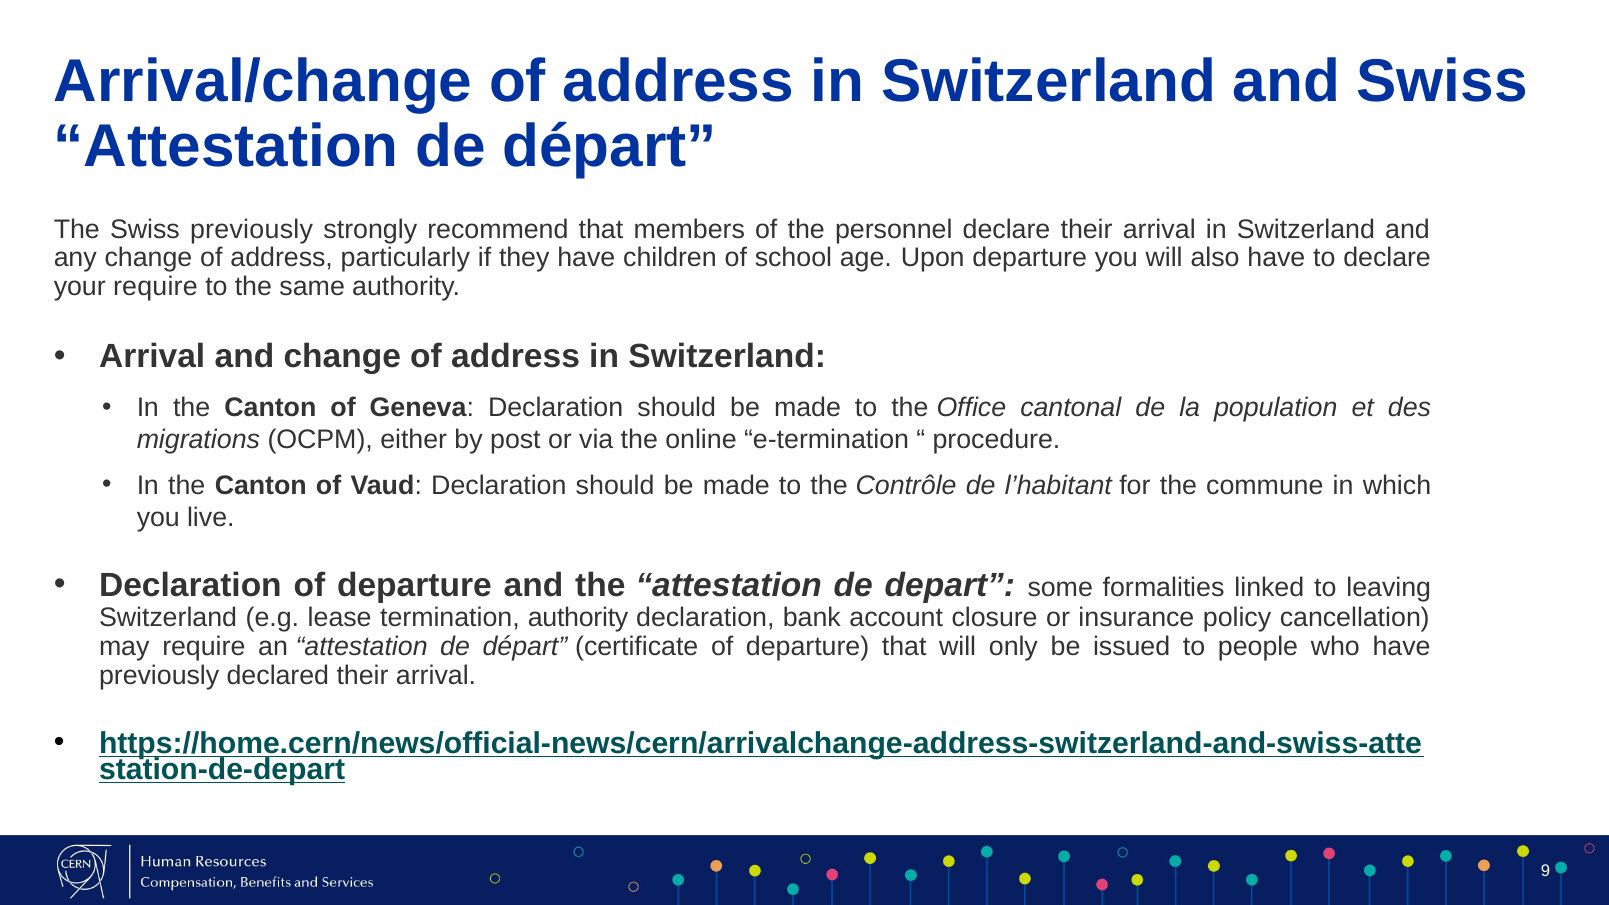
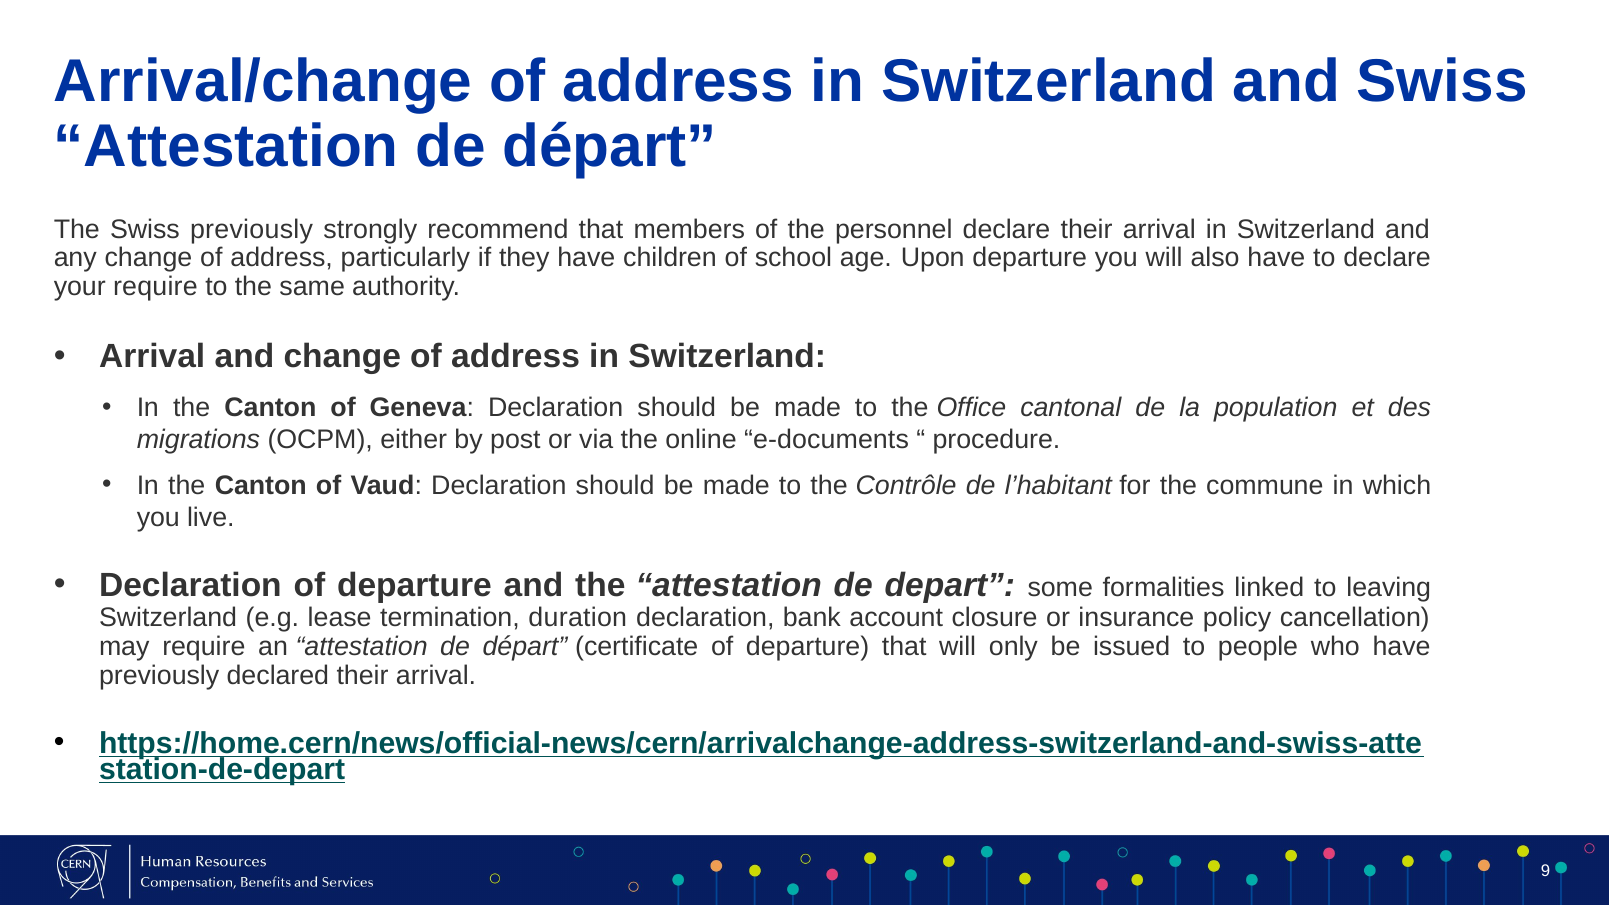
e-termination: e-termination -> e-documents (826, 440)
termination authority: authority -> duration (578, 618)
